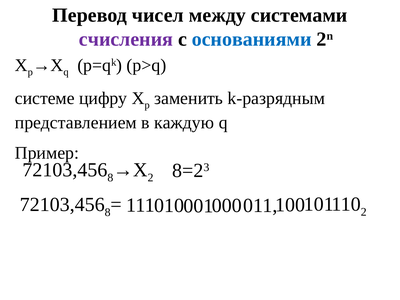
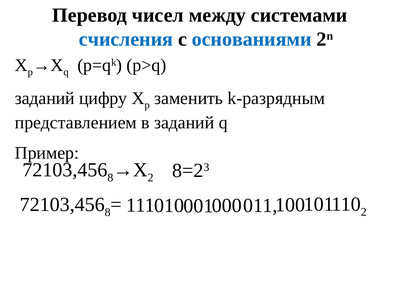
счисления colour: purple -> blue (126, 39)
системе: системе -> заданий (45, 98)
в каждую: каждую -> заданий (184, 123)
